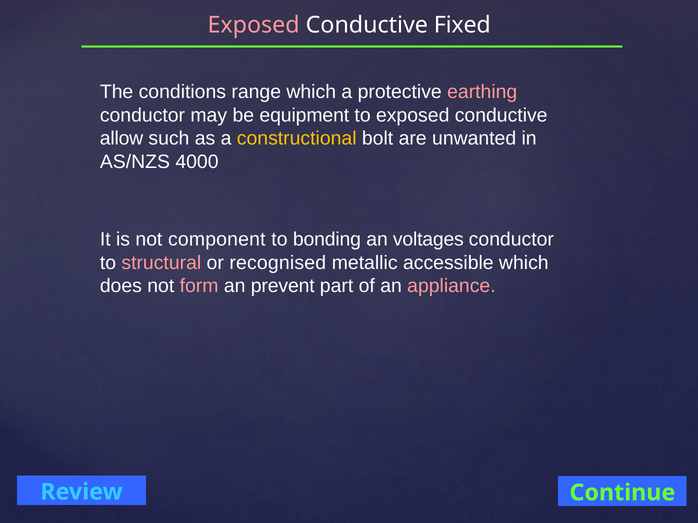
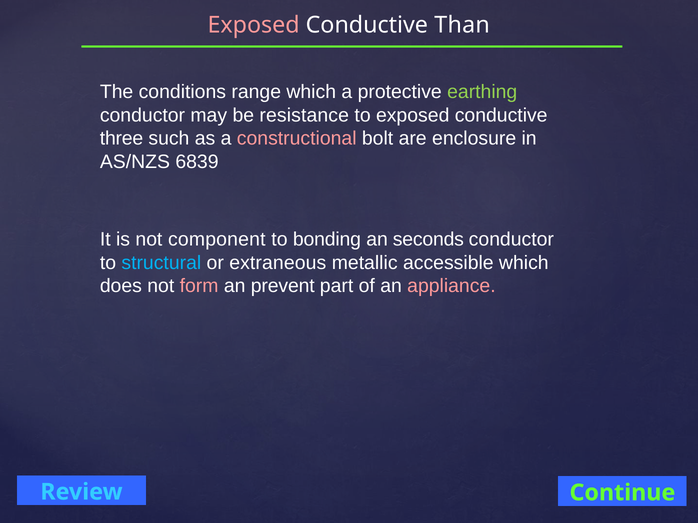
Fixed: Fixed -> Than (462, 25)
earthing colour: pink -> light green (482, 92)
equipment: equipment -> resistance (304, 115)
allow: allow -> three (122, 139)
constructional colour: yellow -> pink (297, 139)
unwanted: unwanted -> enclosure (474, 139)
4000: 4000 -> 6839 (197, 162)
voltages: voltages -> seconds (428, 240)
structural colour: pink -> light blue (161, 263)
recognised: recognised -> extraneous (278, 263)
